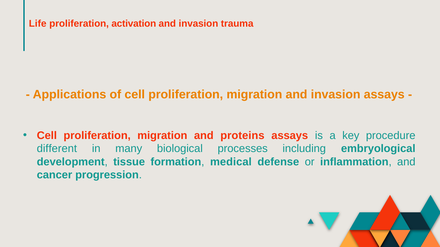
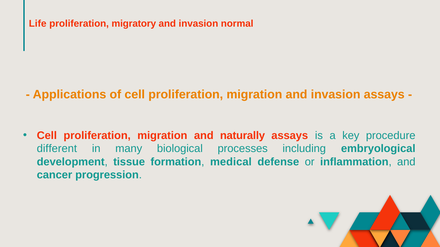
activation: activation -> migratory (134, 24)
trauma: trauma -> normal (237, 24)
proteins: proteins -> naturally (243, 136)
